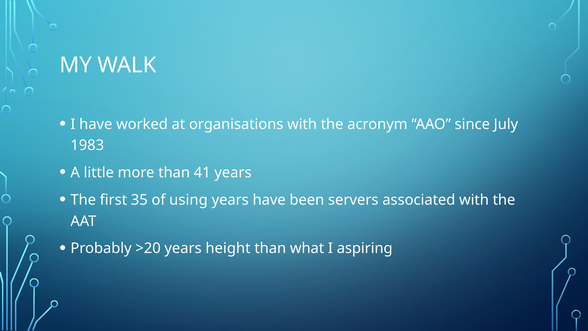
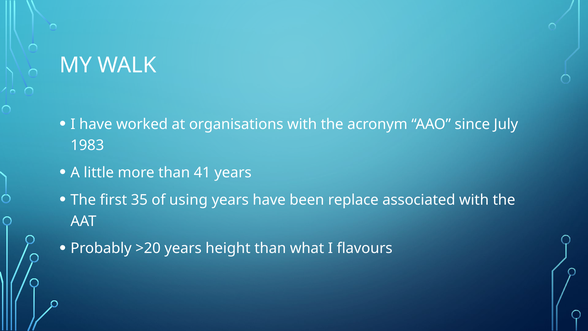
servers: servers -> replace (353, 200)
aspiring: aspiring -> flavours (365, 248)
